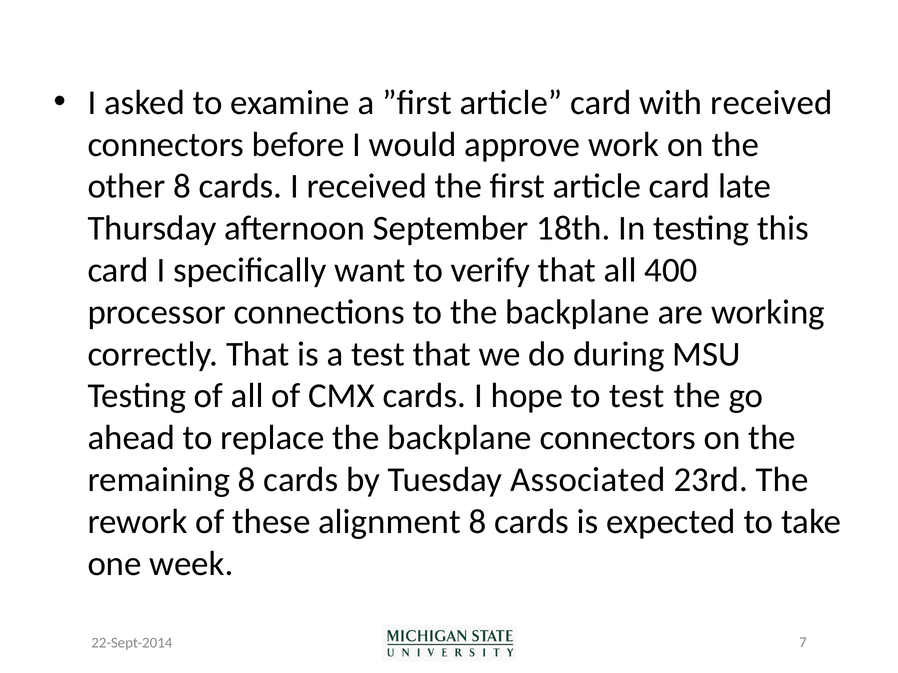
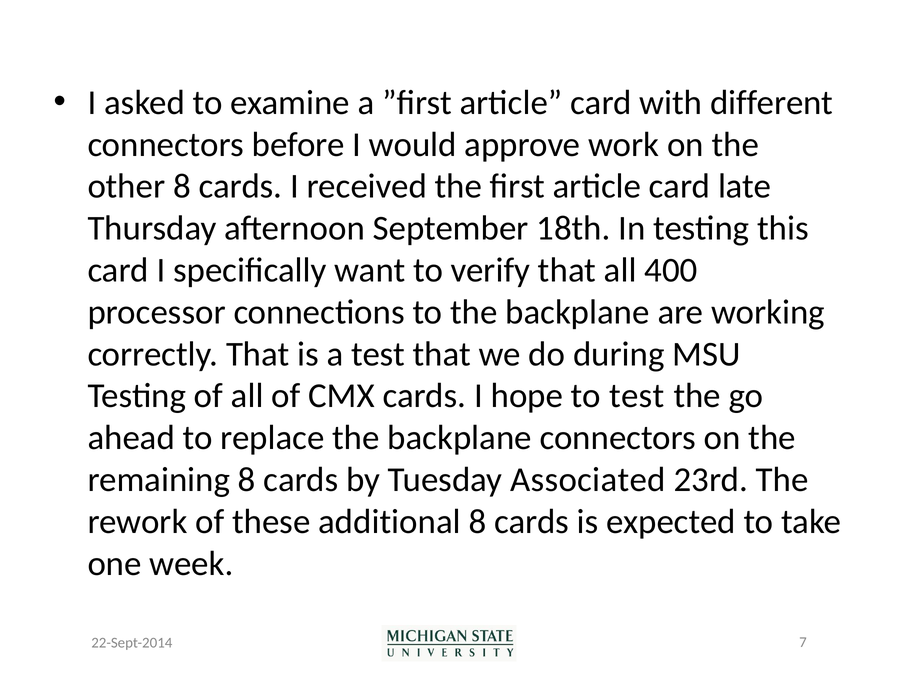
with received: received -> different (772, 103)
alignment: alignment -> additional (390, 522)
